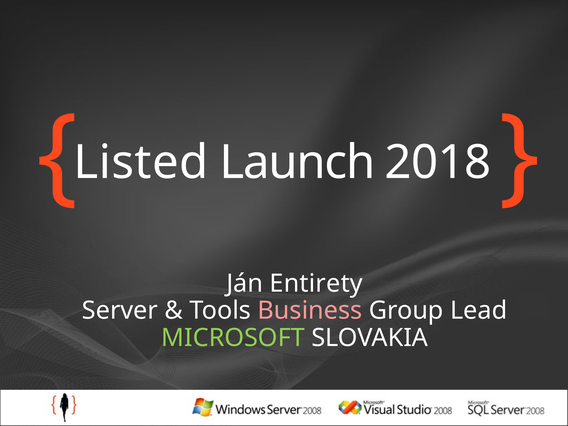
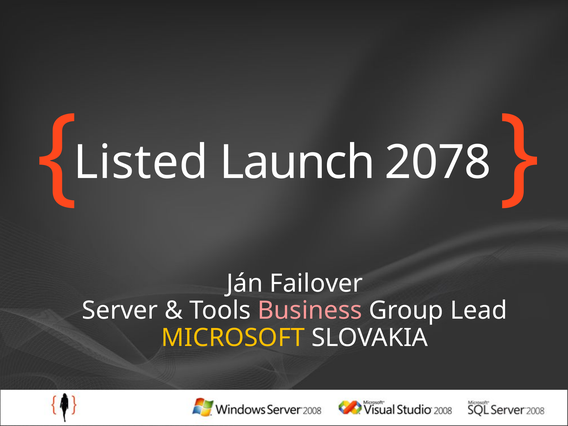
2018: 2018 -> 2078 (438, 163)
Entirety: Entirety -> Failover (316, 283)
MICROSOFT colour: light green -> yellow (233, 338)
